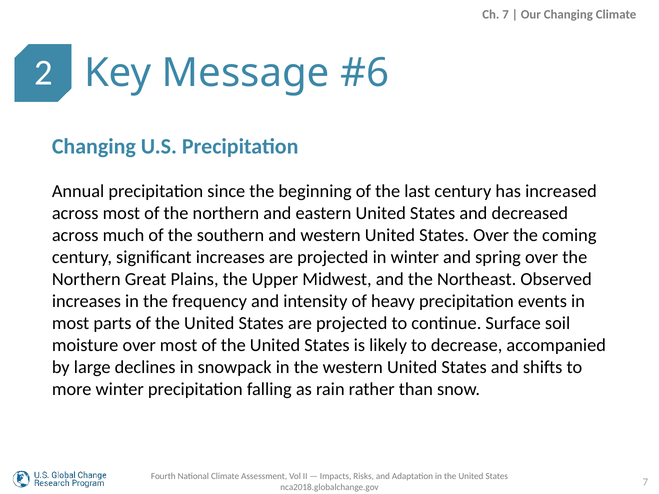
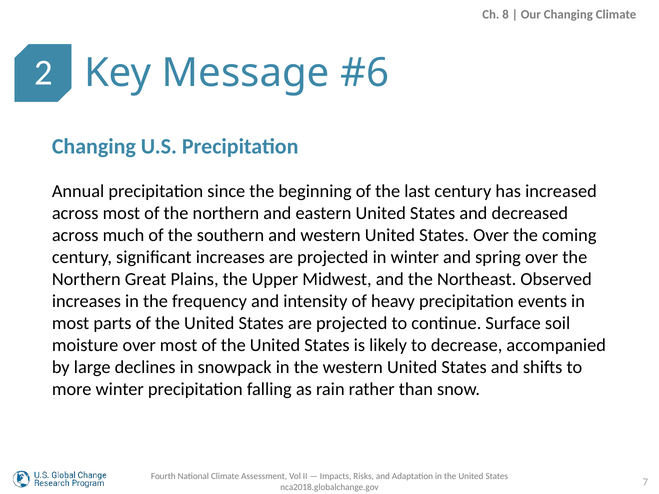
Ch 7: 7 -> 8 (506, 15)
